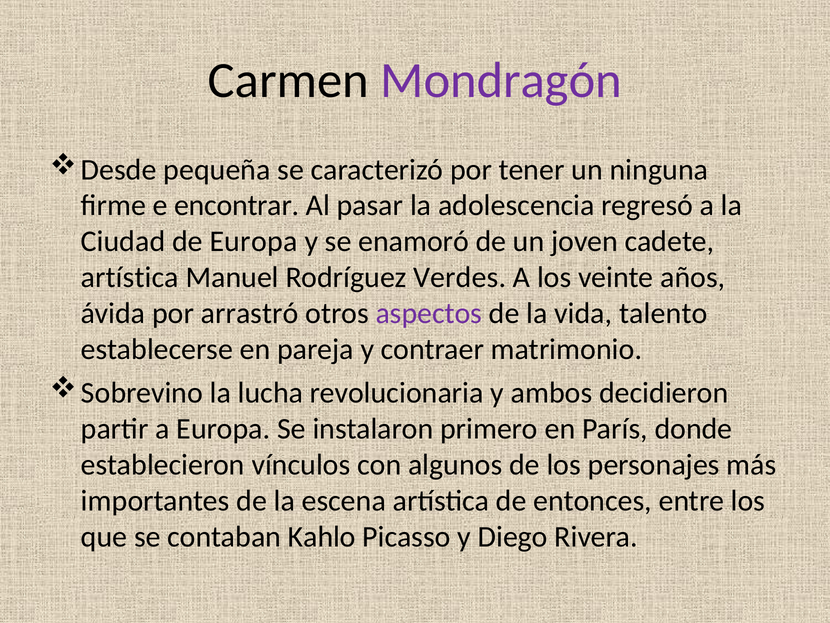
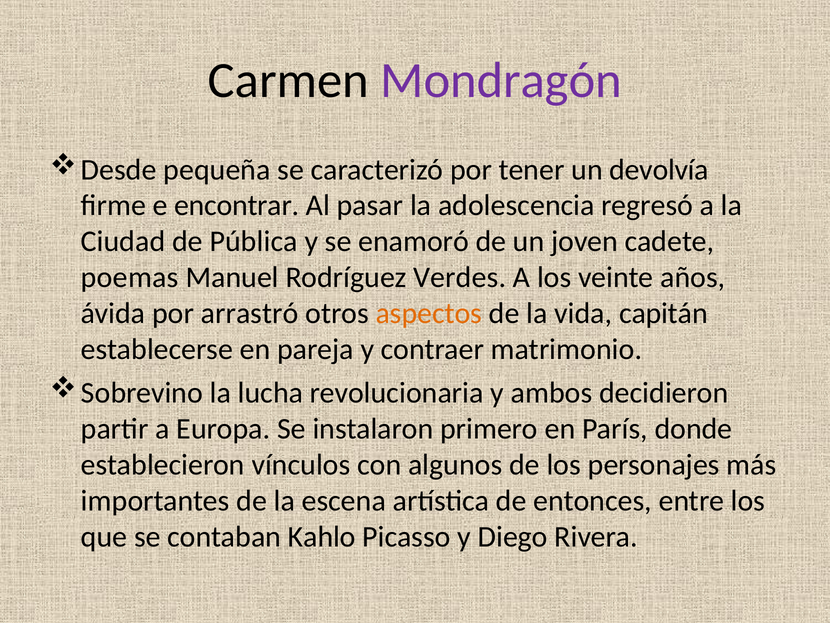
ninguna: ninguna -> devolvía (659, 169)
de Europa: Europa -> Pública (254, 241)
artística: artística -> poemas (130, 277)
aspectos colour: purple -> orange (429, 313)
talento: talento -> capitán (663, 313)
